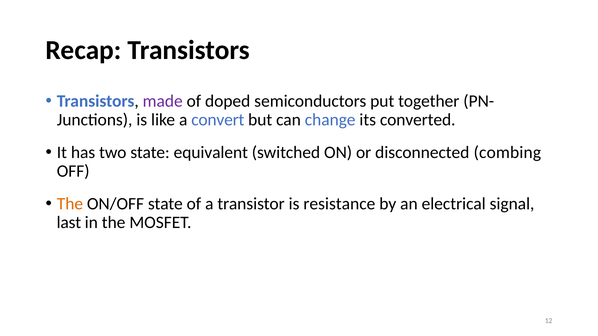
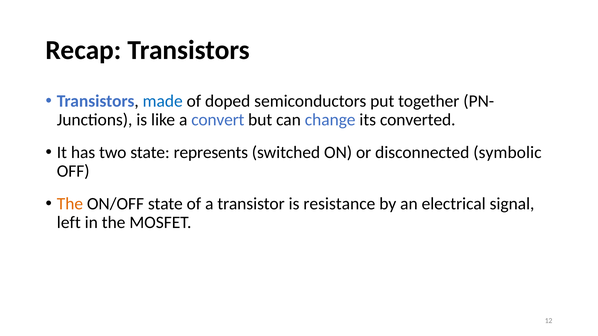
made colour: purple -> blue (163, 101)
equivalent: equivalent -> represents (211, 152)
combing: combing -> symbolic (507, 152)
last: last -> left (69, 223)
